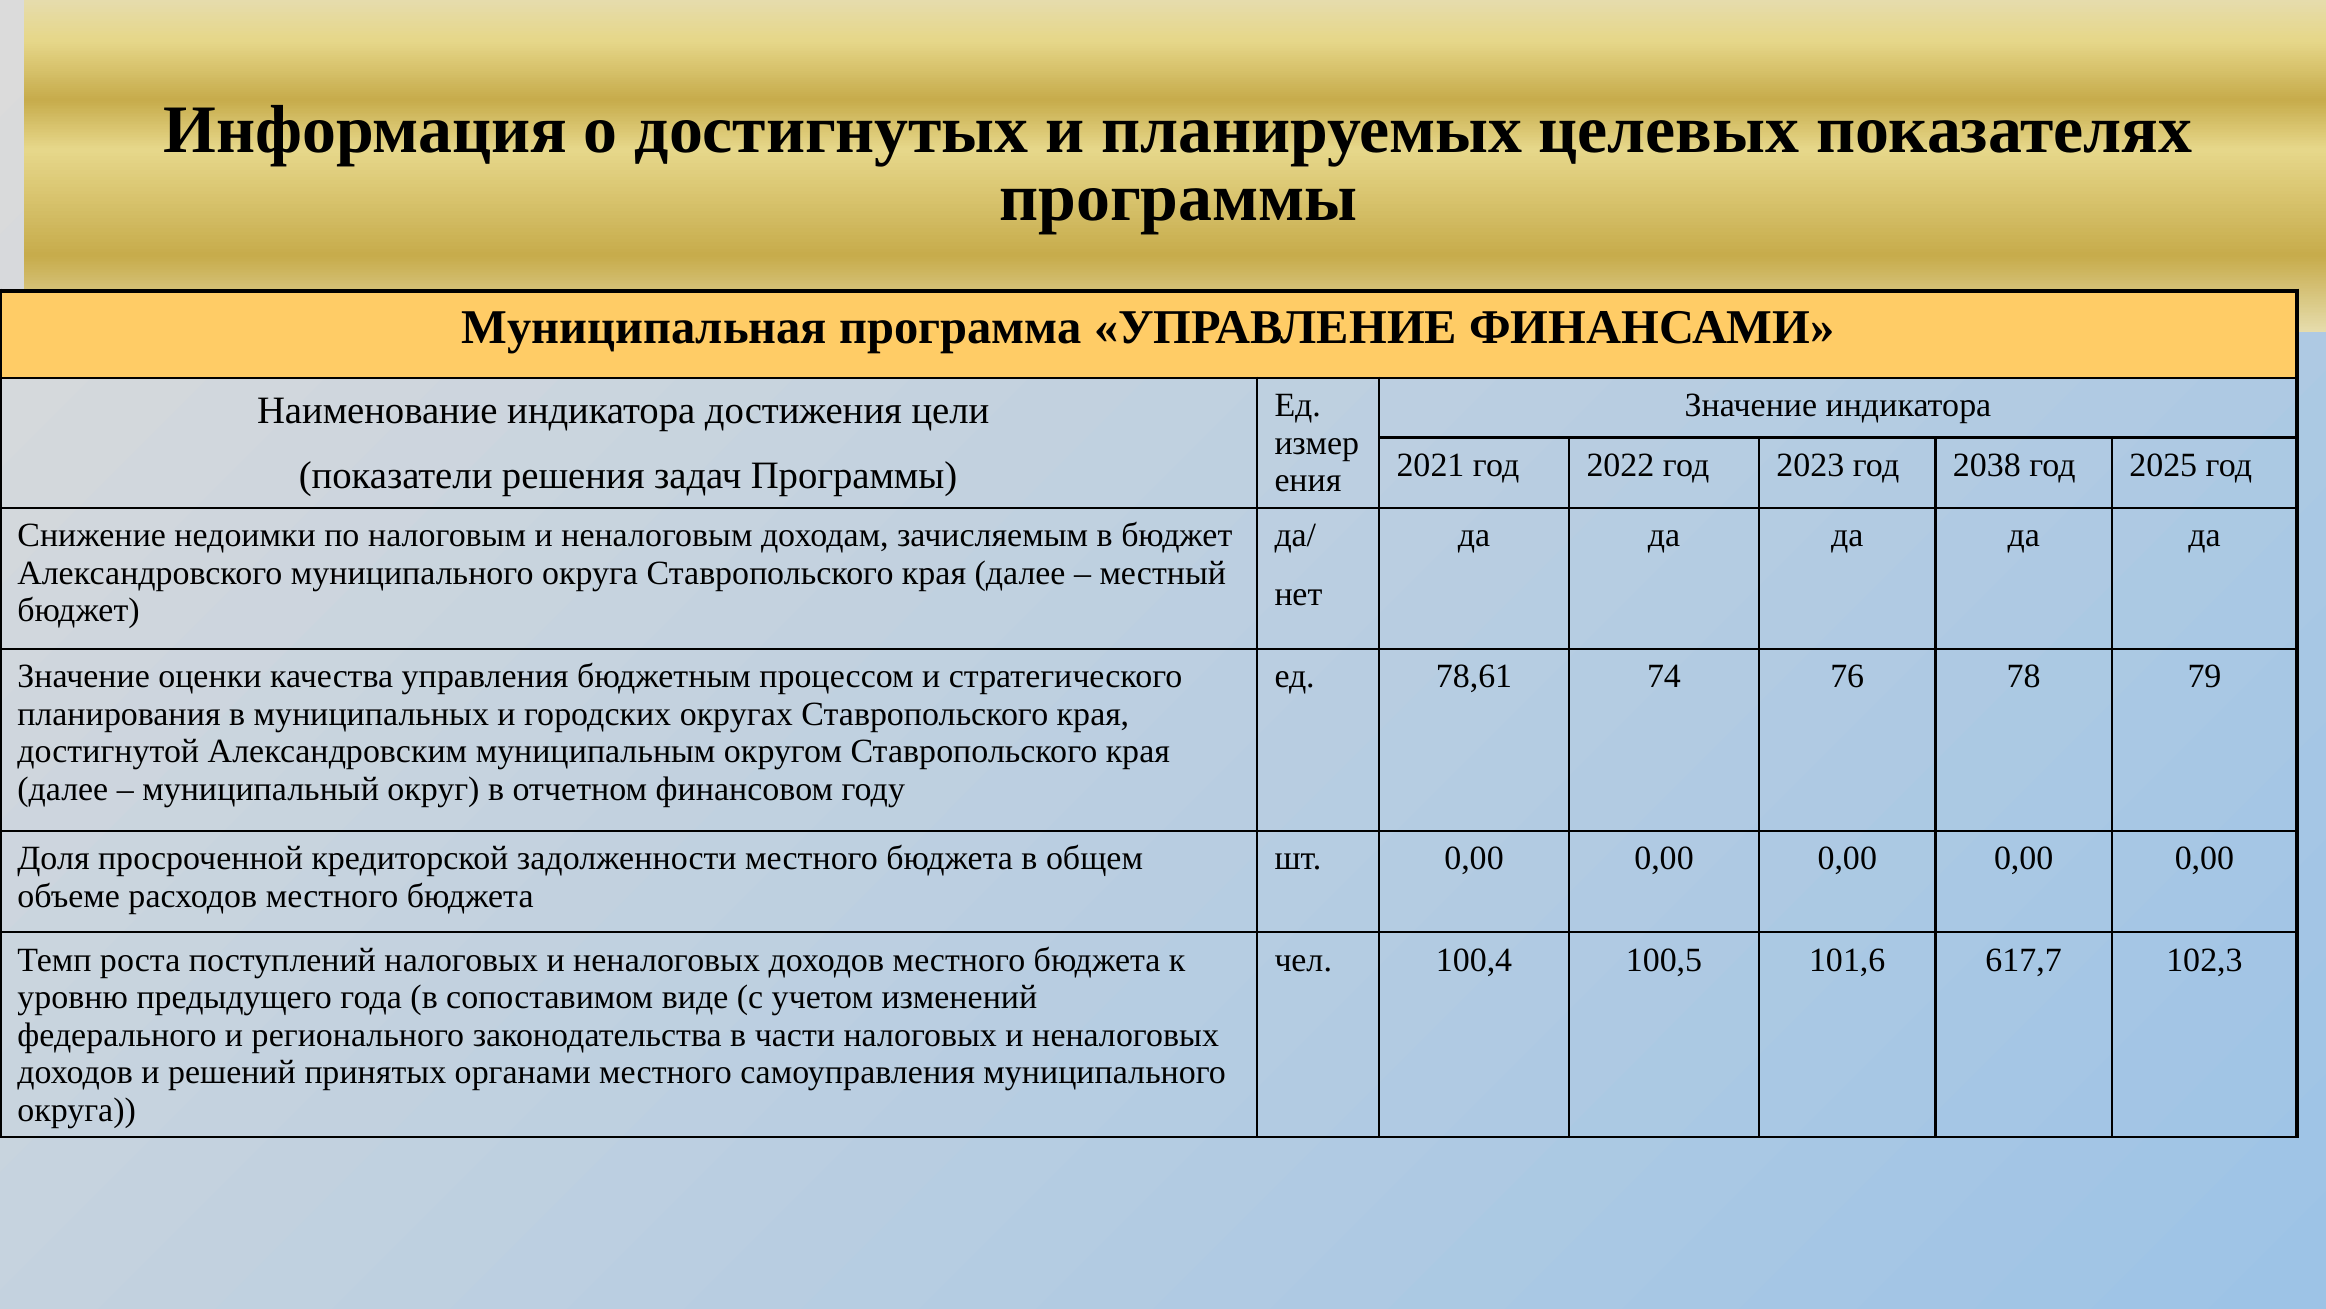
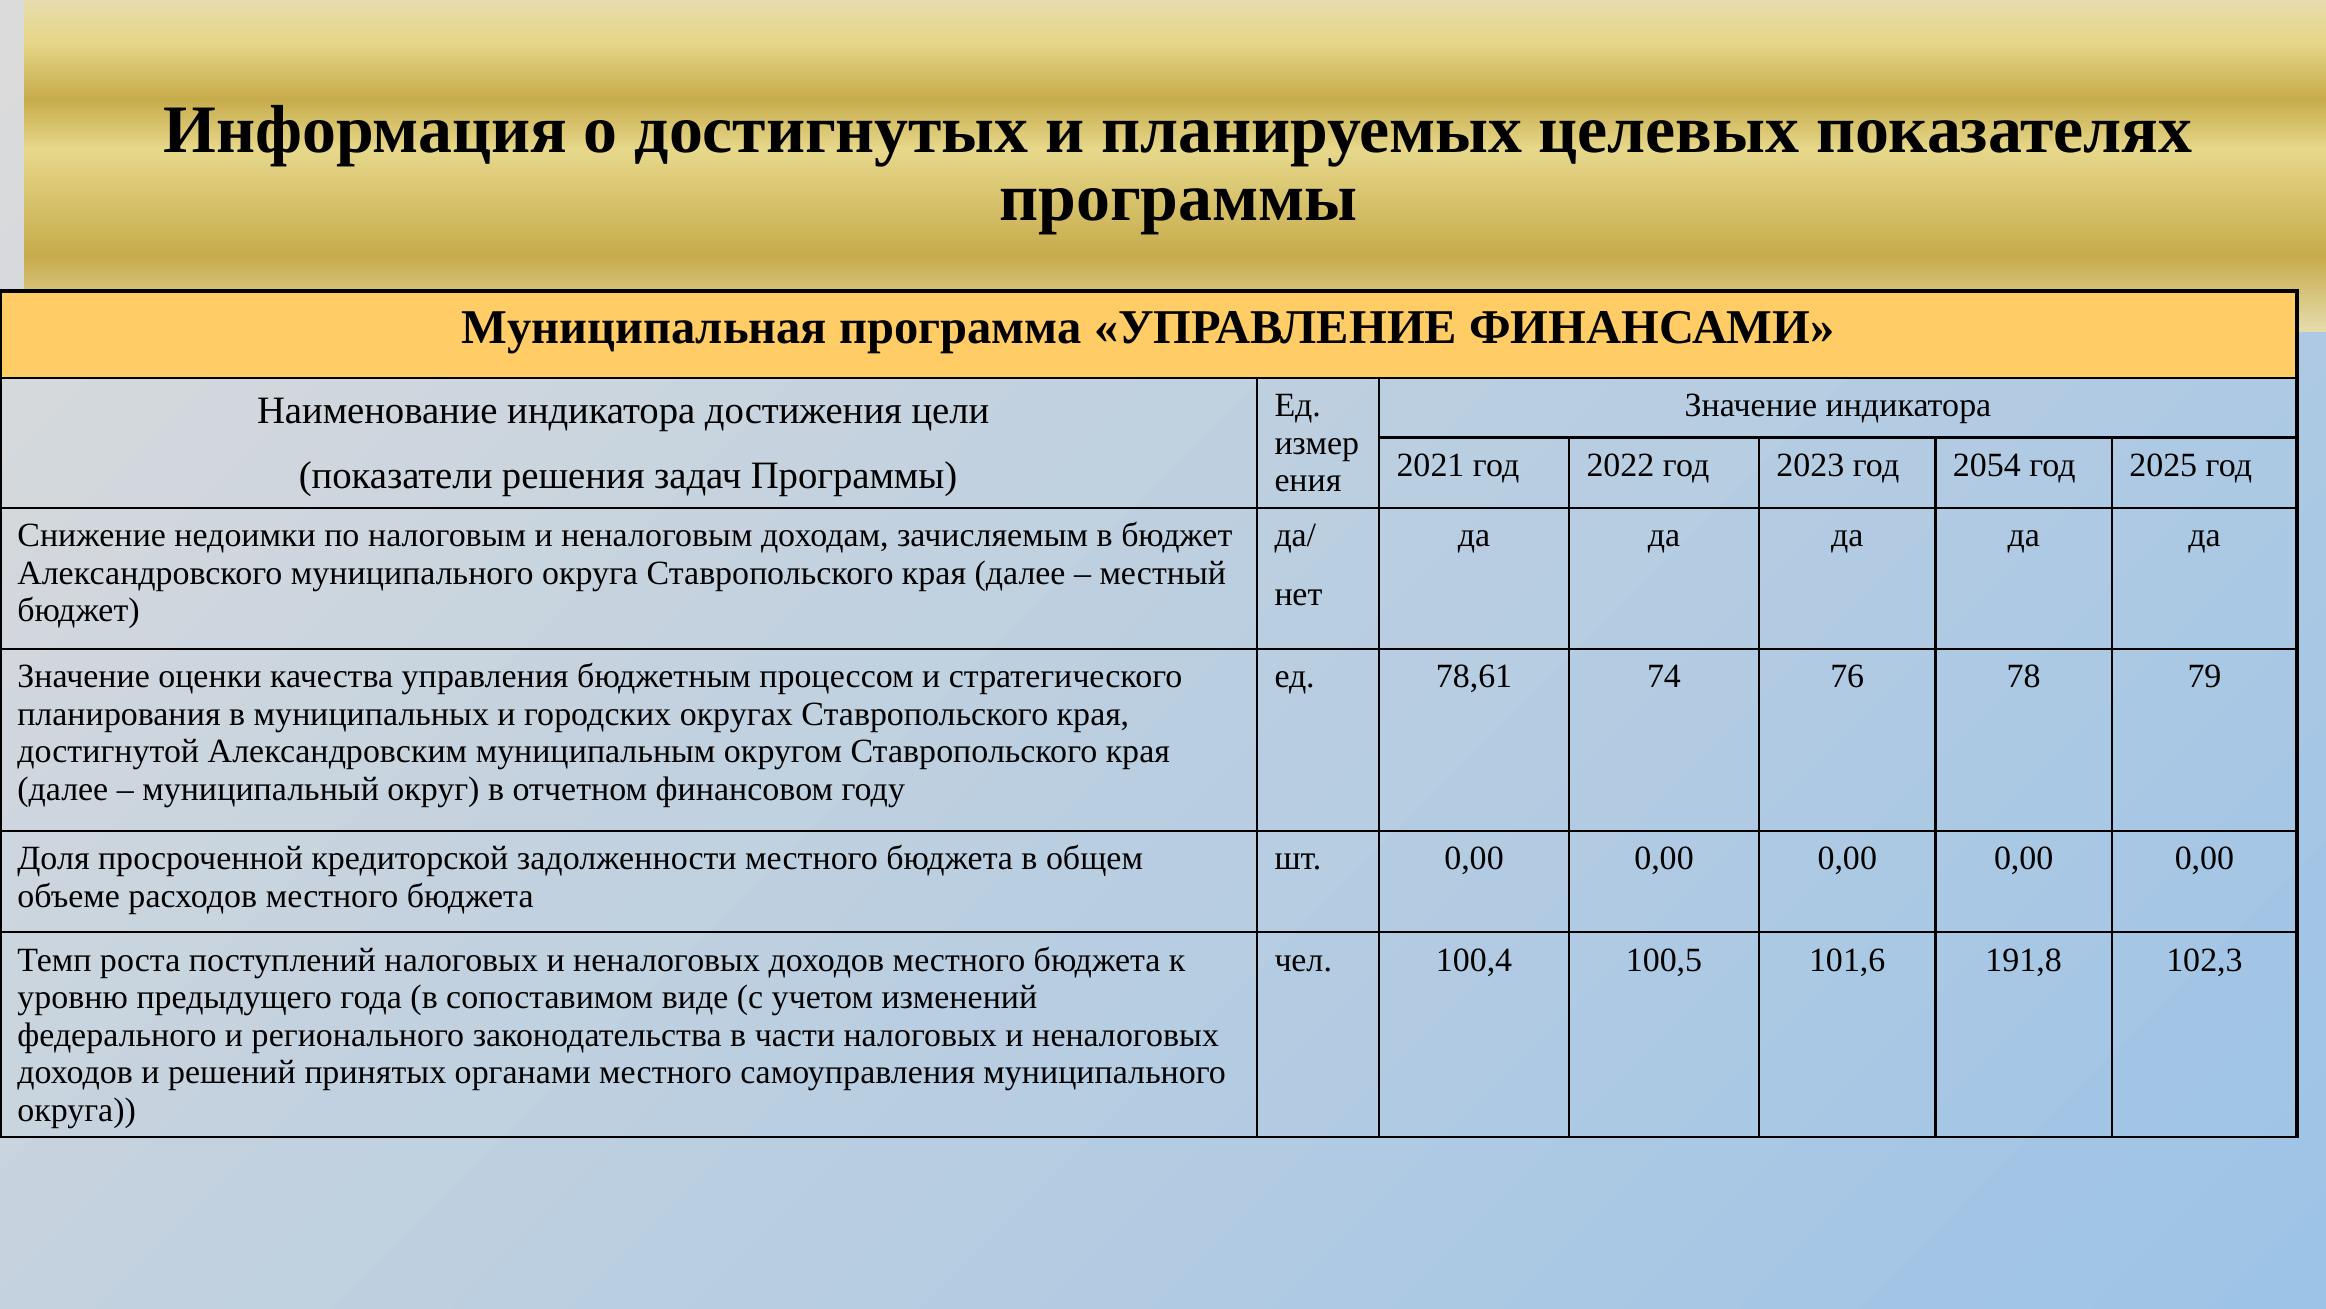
2038: 2038 -> 2054 (1987, 465)
617,7: 617,7 -> 191,8 (2024, 960)
